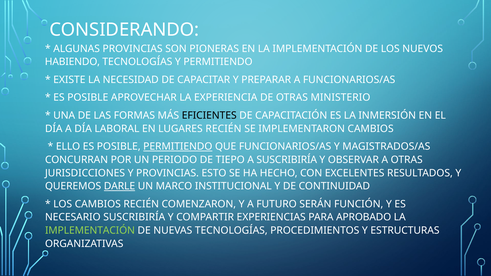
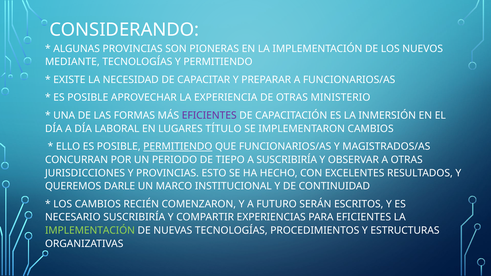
HABIENDO: HABIENDO -> MEDIANTE (72, 62)
EFICIENTES colour: black -> purple (209, 115)
LUGARES RECIÉN: RECIÉN -> TÍTULO (223, 129)
DARLE underline: present -> none (119, 186)
FUNCIÓN: FUNCIÓN -> ESCRITOS (359, 204)
PARA APROBADO: APROBADO -> EFICIENTES (364, 217)
